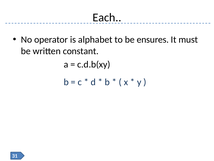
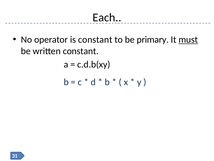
is alphabet: alphabet -> constant (95, 40)
ensures: ensures -> primary (153, 40)
must underline: none -> present (188, 40)
